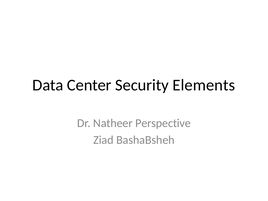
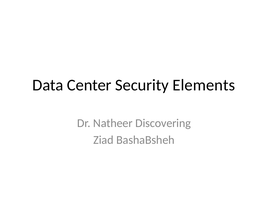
Perspective: Perspective -> Discovering (163, 123)
